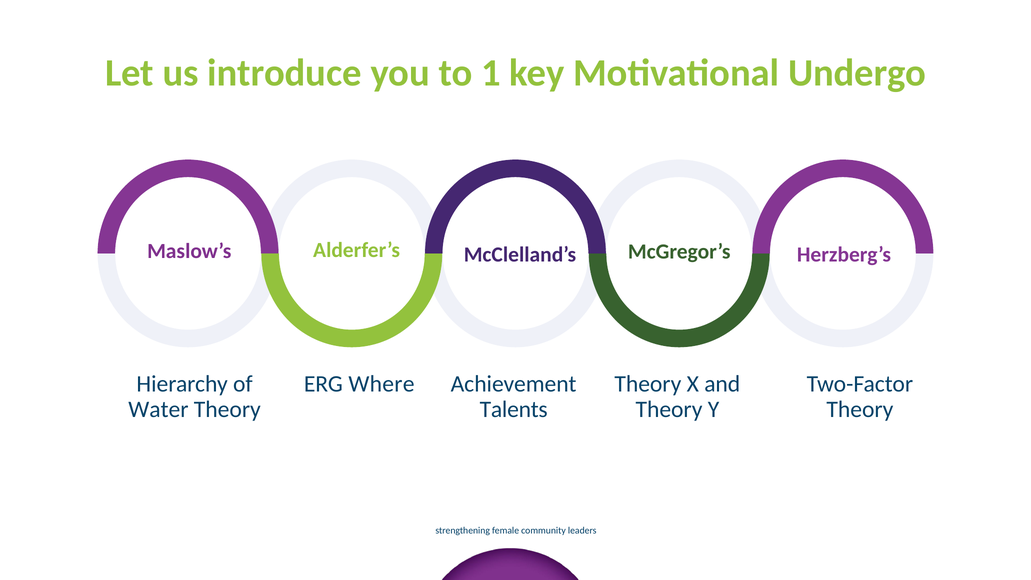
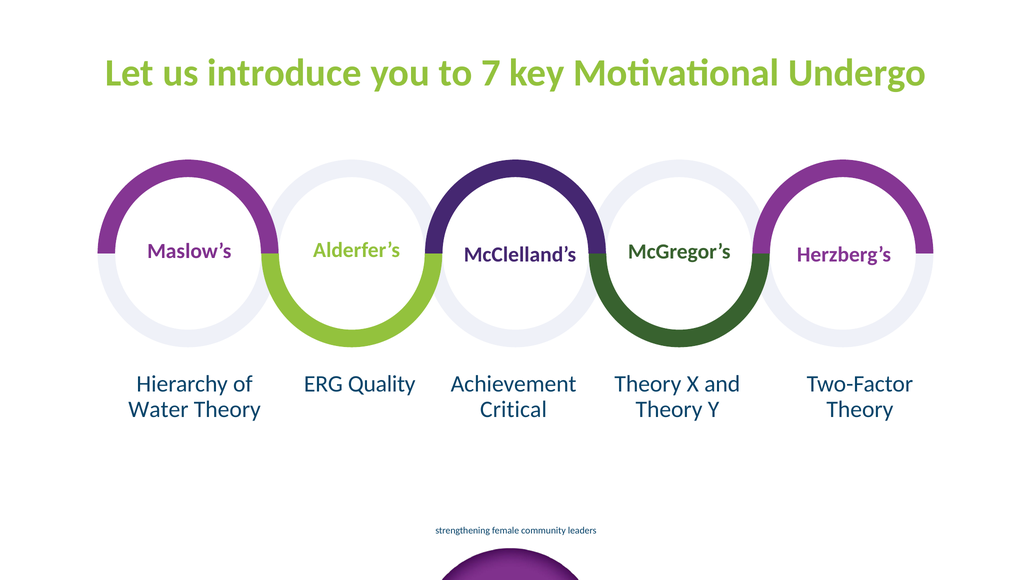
1: 1 -> 7 (491, 73)
Where: Where -> Quality (382, 384)
Talents: Talents -> Critical (514, 409)
